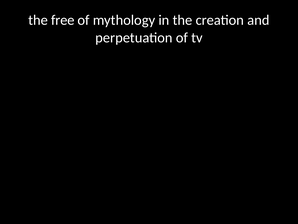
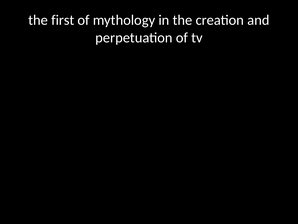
free: free -> first (63, 20)
